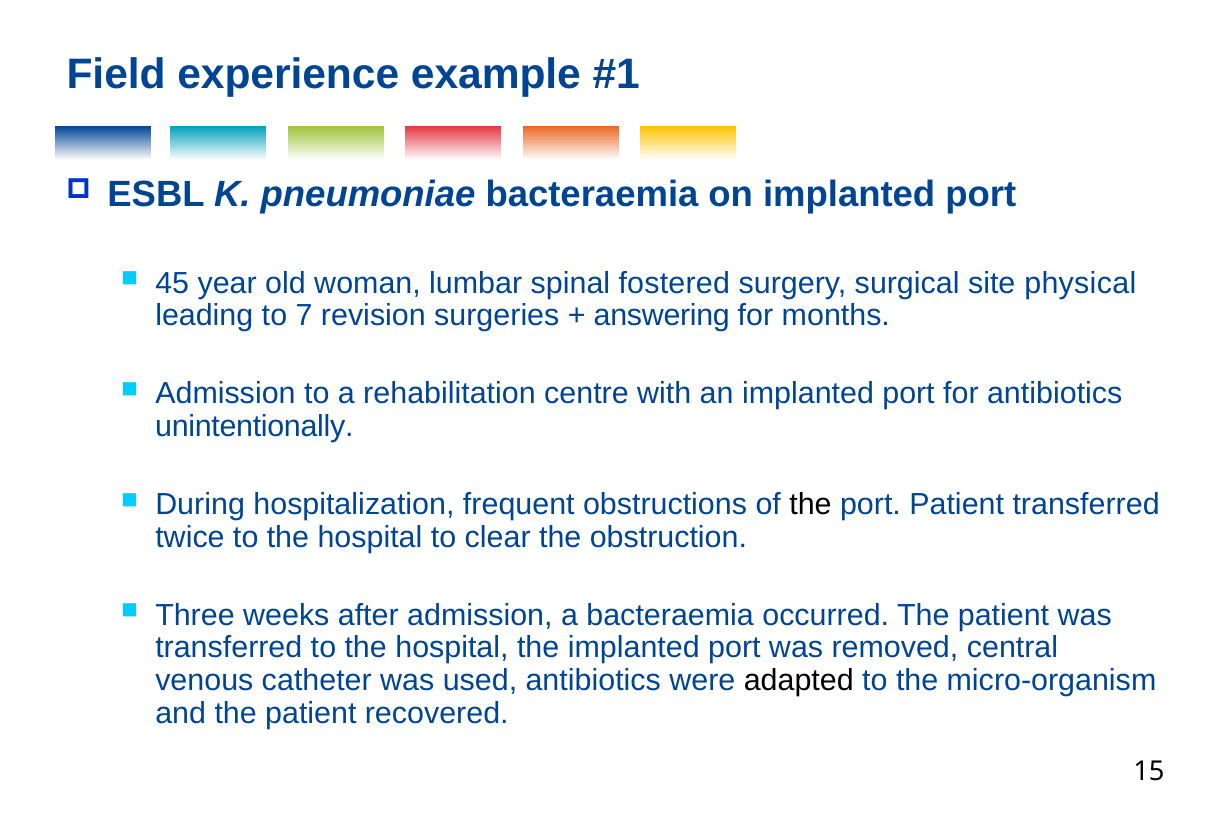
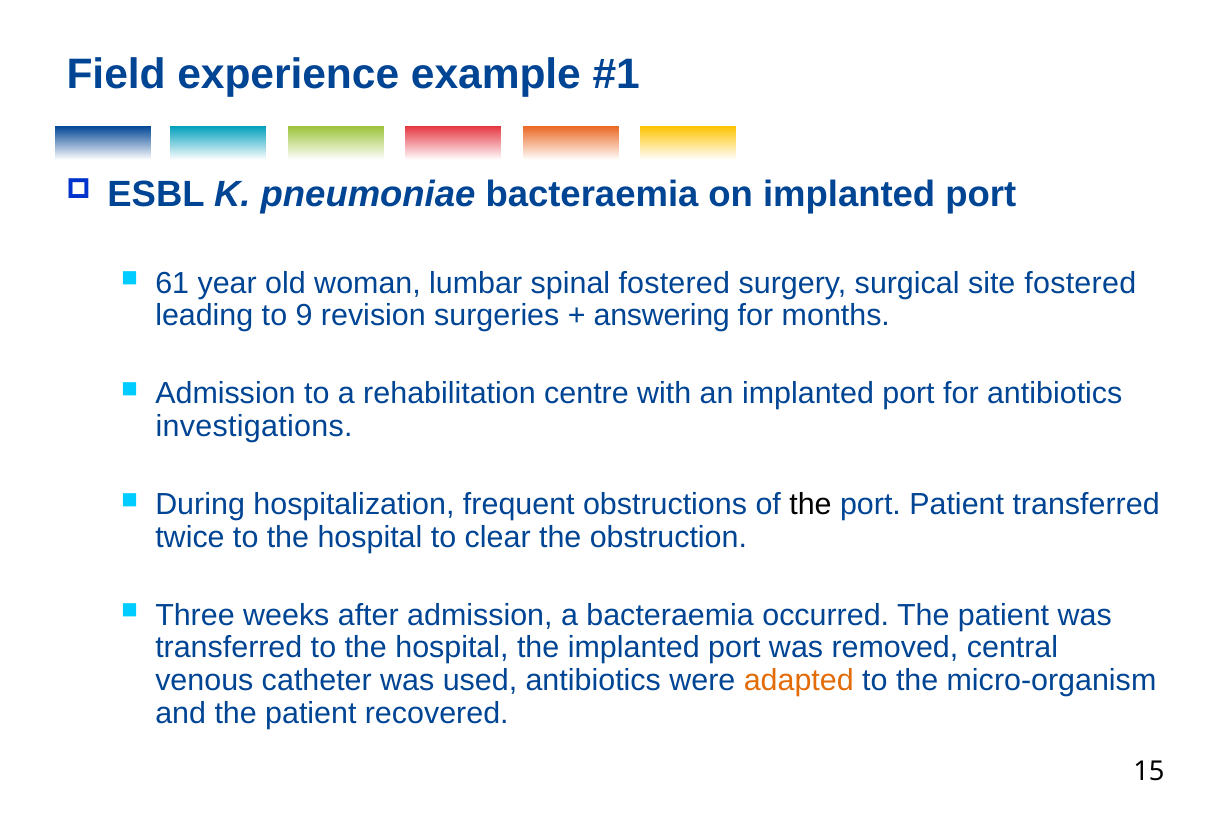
45: 45 -> 61 (172, 283)
site physical: physical -> fostered (1080, 283)
7: 7 -> 9 (304, 316)
unintentionally: unintentionally -> investigations (254, 426)
adapted colour: black -> orange (799, 680)
